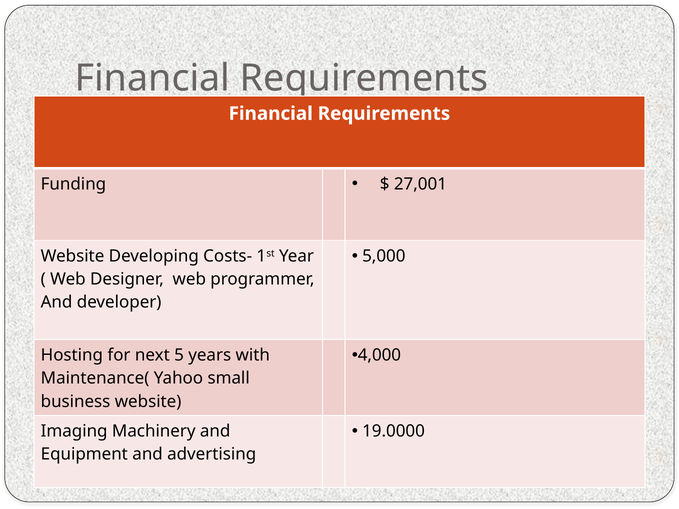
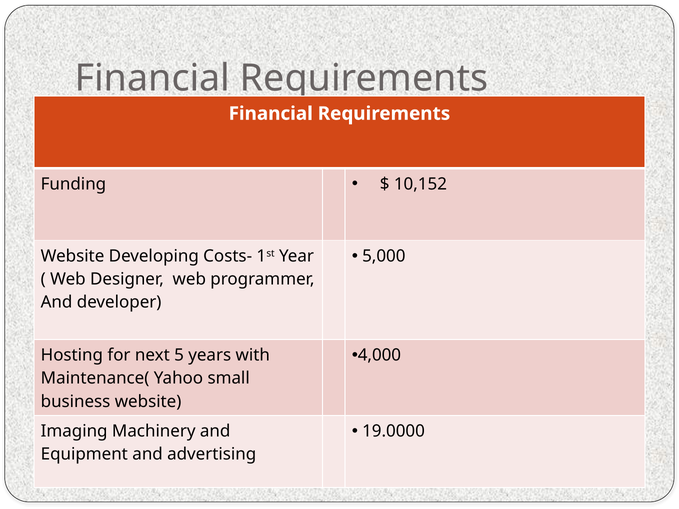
27,001: 27,001 -> 10,152 (420, 184)
